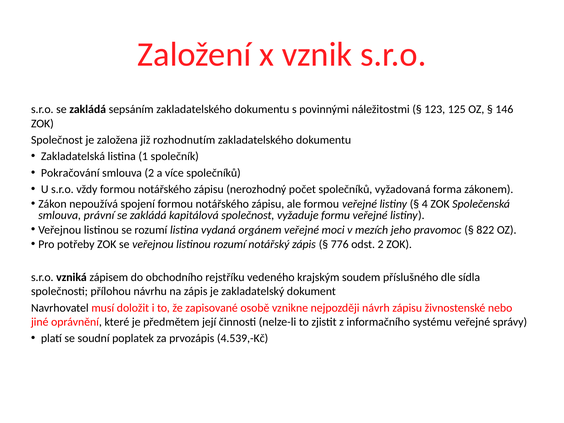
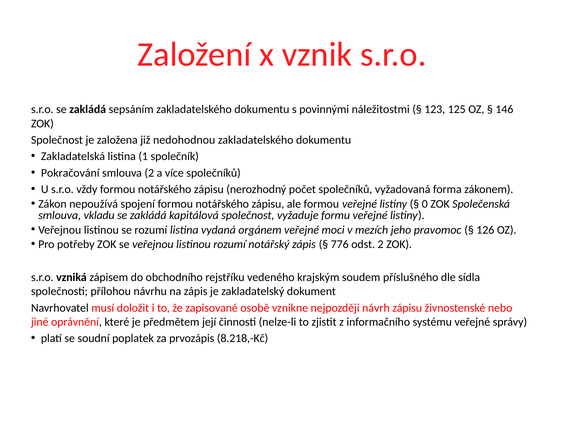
rozhodnutím: rozhodnutím -> nedohodnou (184, 140)
4: 4 -> 0 (425, 204)
právní: právní -> vkladu (99, 215)
822: 822 -> 126 (485, 230)
4.539,-Kč: 4.539,-Kč -> 8.218,-Kč (243, 338)
